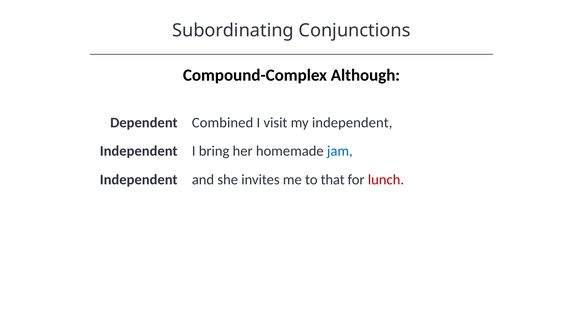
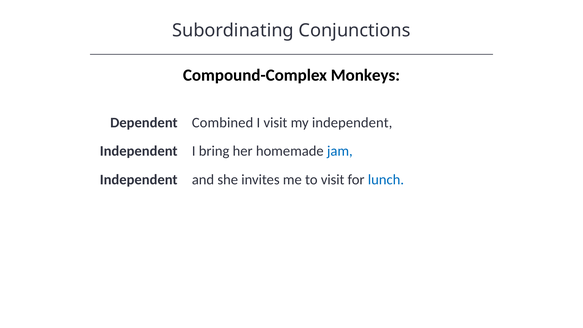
Although: Although -> Monkeys (365, 75)
to that: that -> visit (333, 180)
lunch colour: red -> blue (386, 180)
